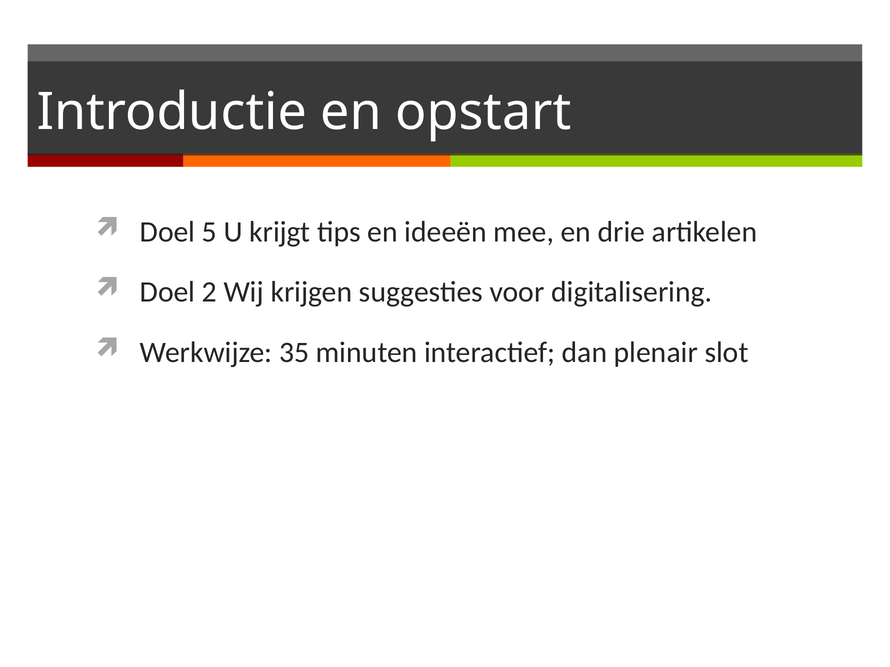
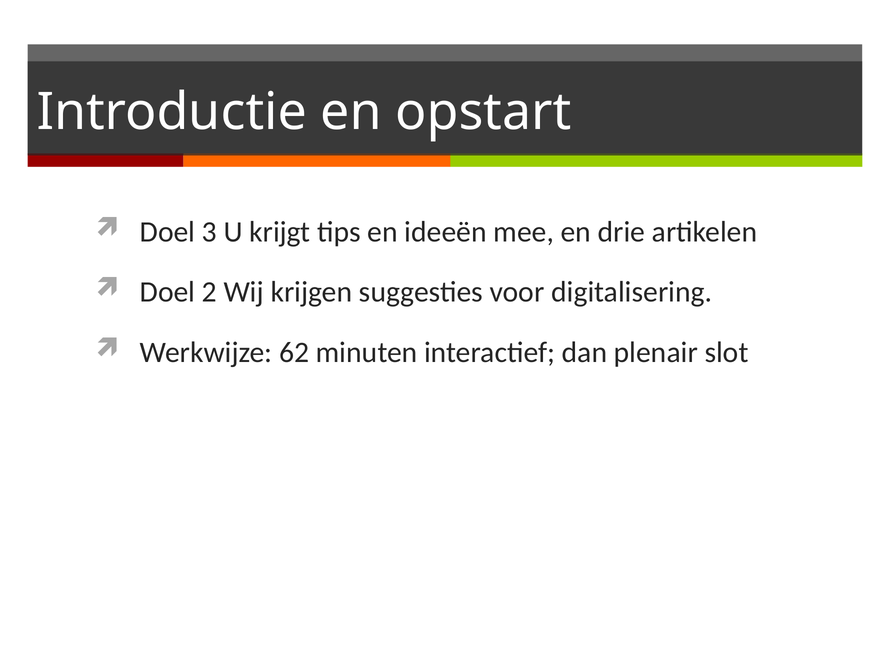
5: 5 -> 3 (209, 232)
35: 35 -> 62 (294, 353)
